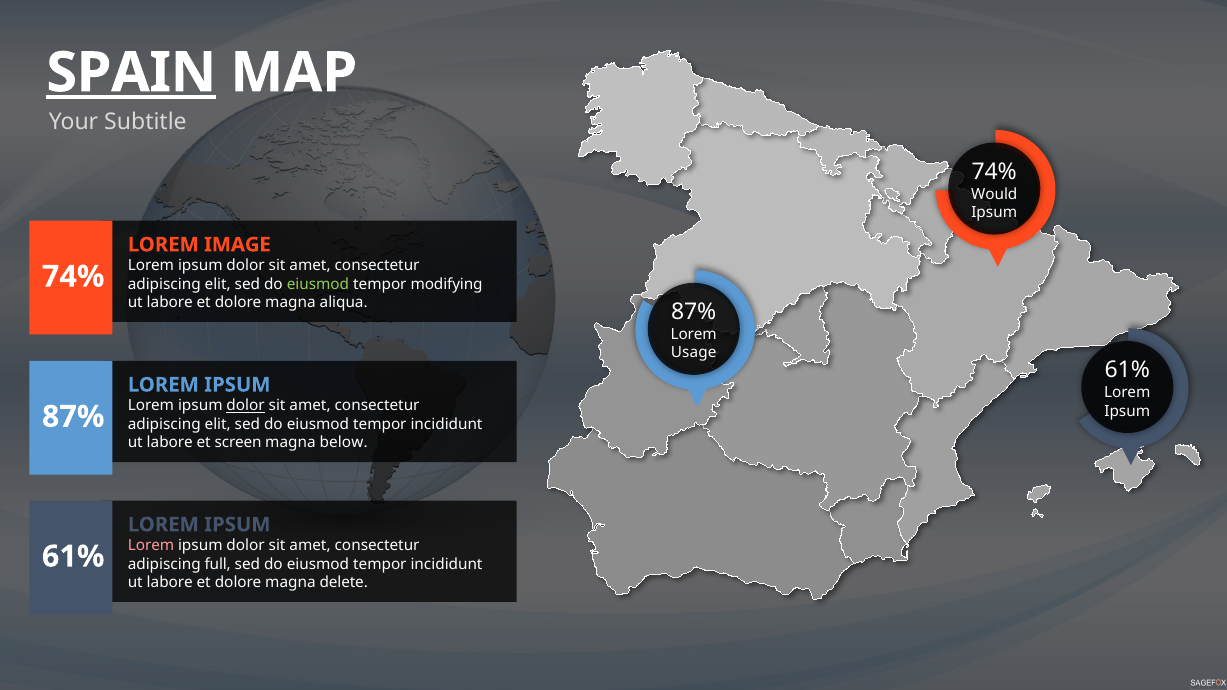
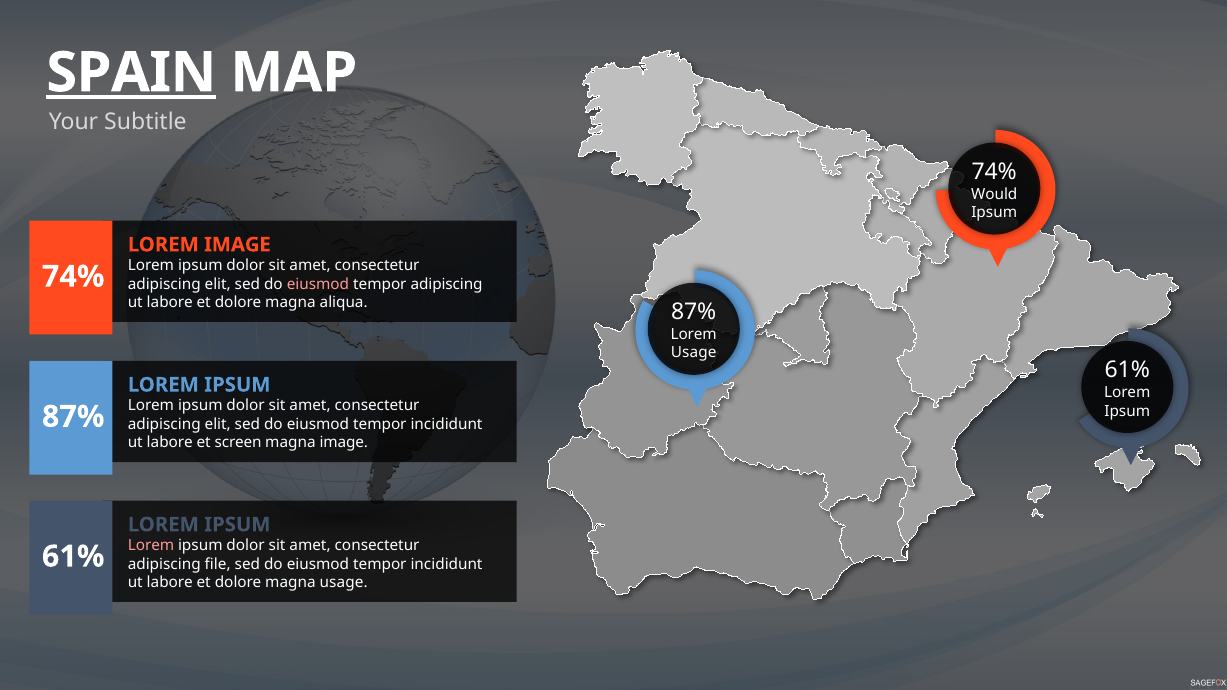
eiusmod colour: light green -> pink (318, 284)
tempor modifying: modifying -> adipiscing (447, 284)
dolor underline: present -> none (246, 406)
magna below: below -> image (344, 443)
full: full -> file (218, 564)
magna delete: delete -> usage (344, 583)
